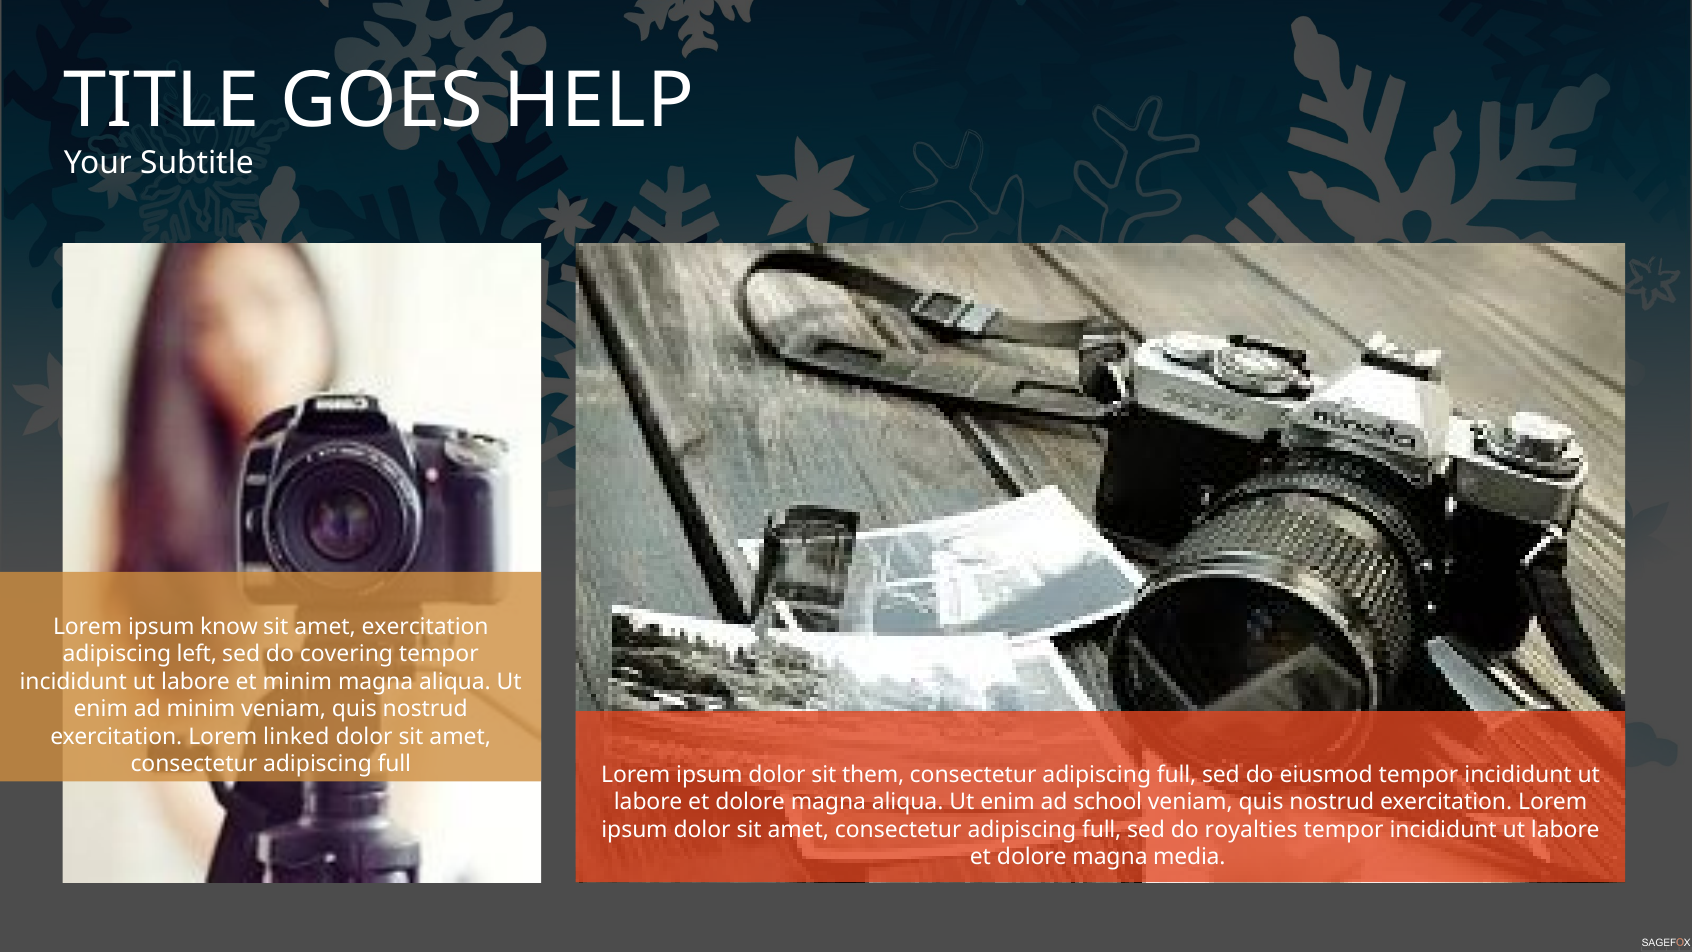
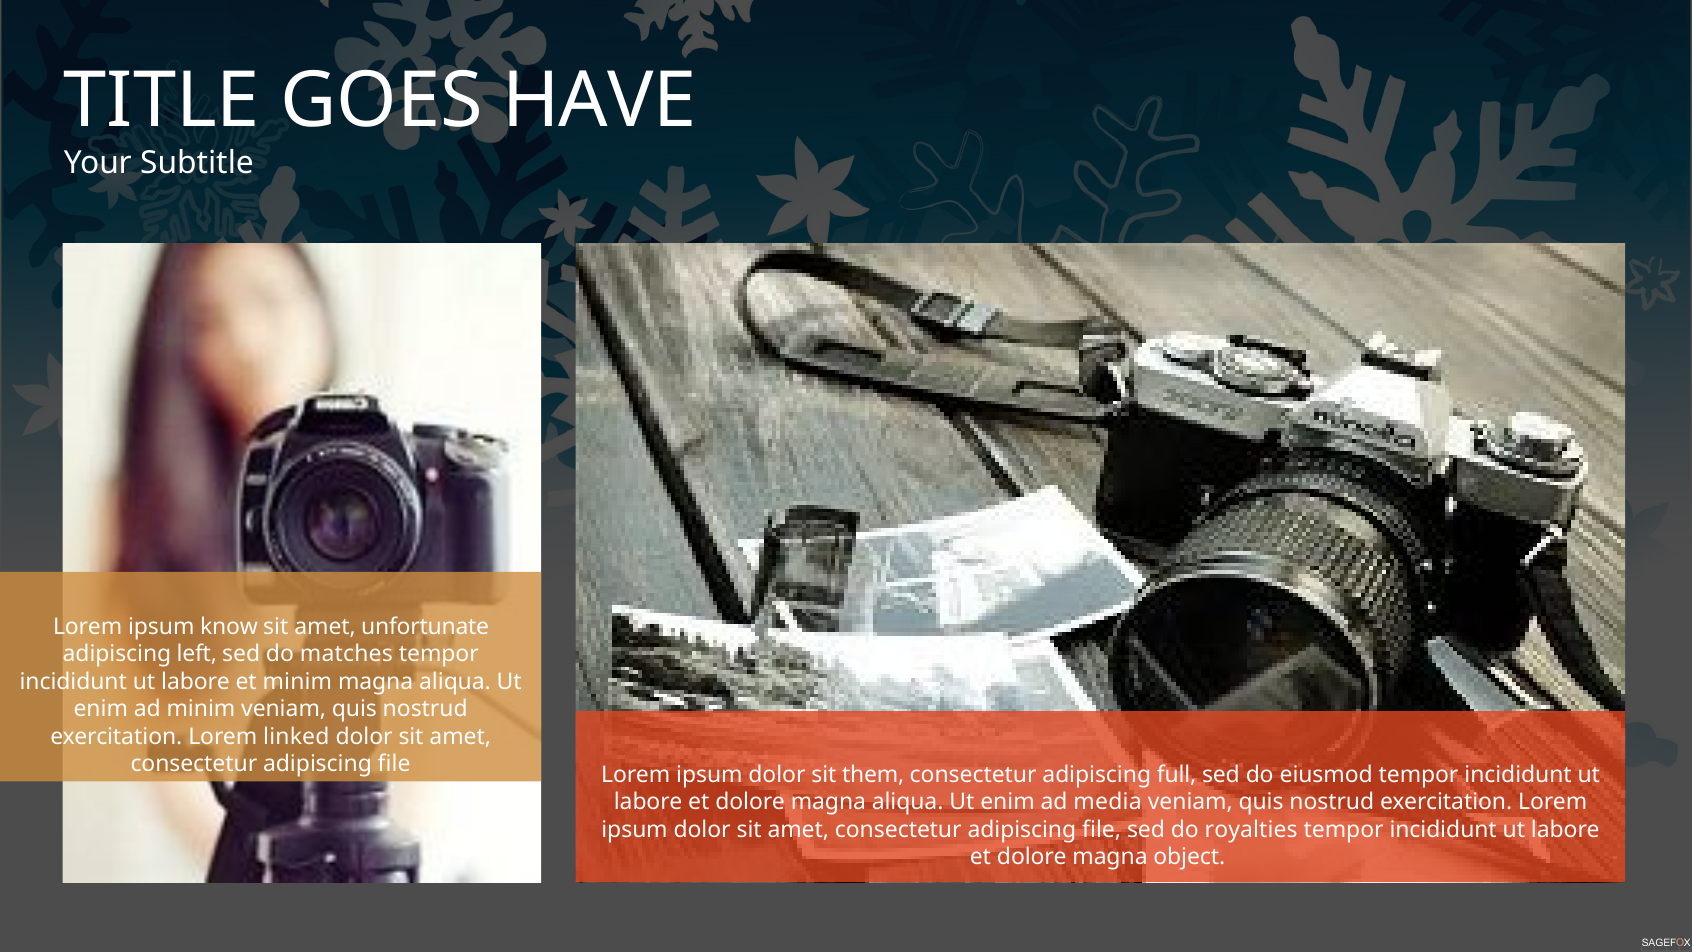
HELP: HELP -> HAVE (599, 100)
amet exercitation: exercitation -> unfortunate (425, 627)
covering: covering -> matches (346, 654)
full: full -> file (394, 764)
school: school -> media (1108, 802)
full: full -> file (1102, 829)
media: media -> object (1189, 857)
